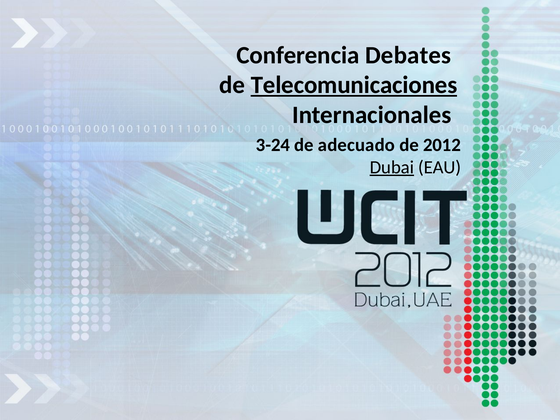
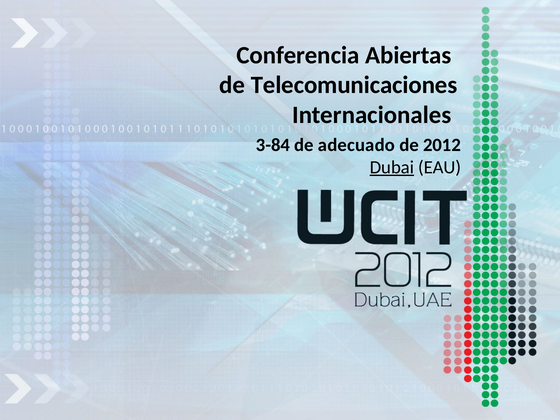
Debates: Debates -> Abiertas (408, 55)
Telecomunicaciones underline: present -> none (354, 85)
3-24: 3-24 -> 3-84 (273, 145)
